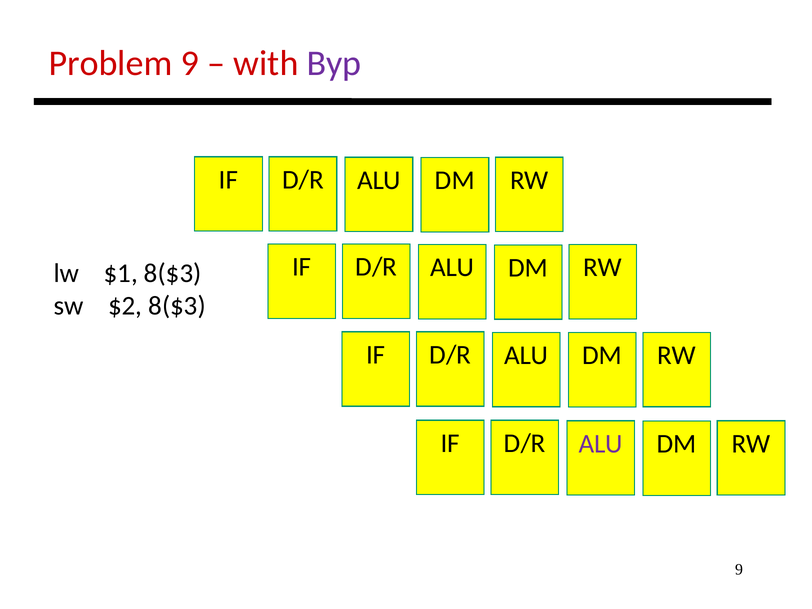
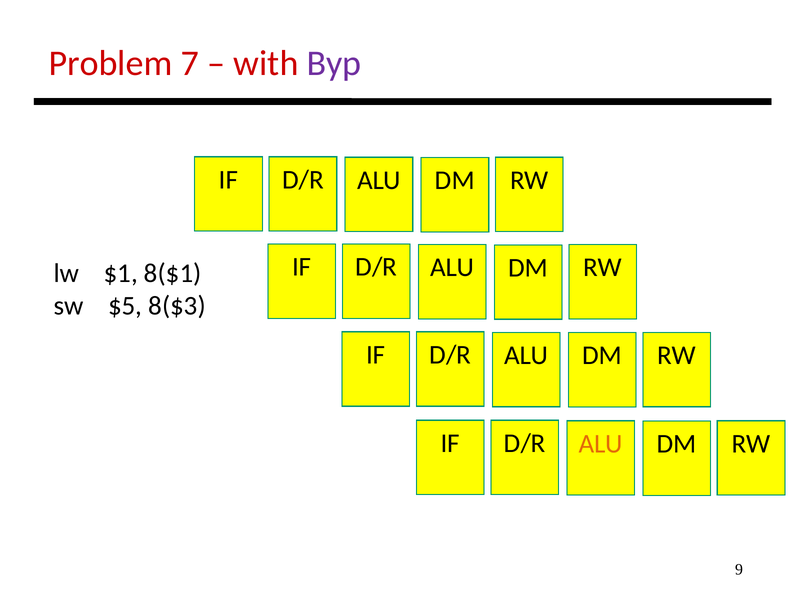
Problem 9: 9 -> 7 (190, 63)
$1 8($3: 8($3 -> 8($1 (173, 273)
$2: $2 -> $5 (125, 306)
ALU colour: purple -> orange (601, 444)
